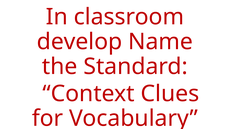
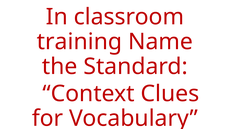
develop: develop -> training (79, 42)
